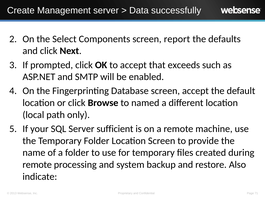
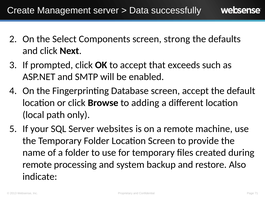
report: report -> strong (177, 39)
named: named -> adding (145, 103)
sufficient: sufficient -> websites (115, 129)
